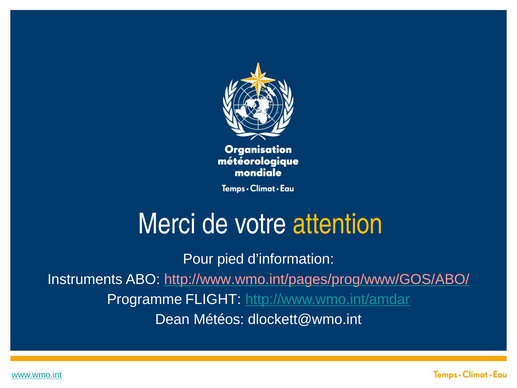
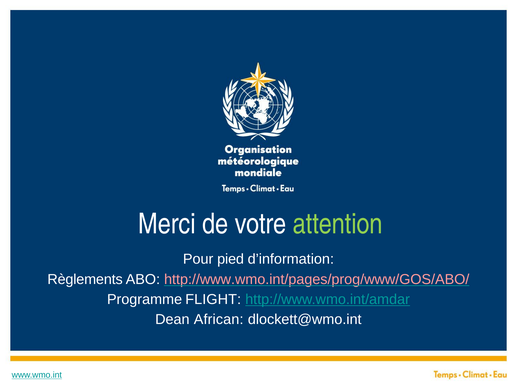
attention colour: yellow -> light green (338, 224)
Instruments: Instruments -> Règlements (85, 279)
Météos: Météos -> African (219, 319)
